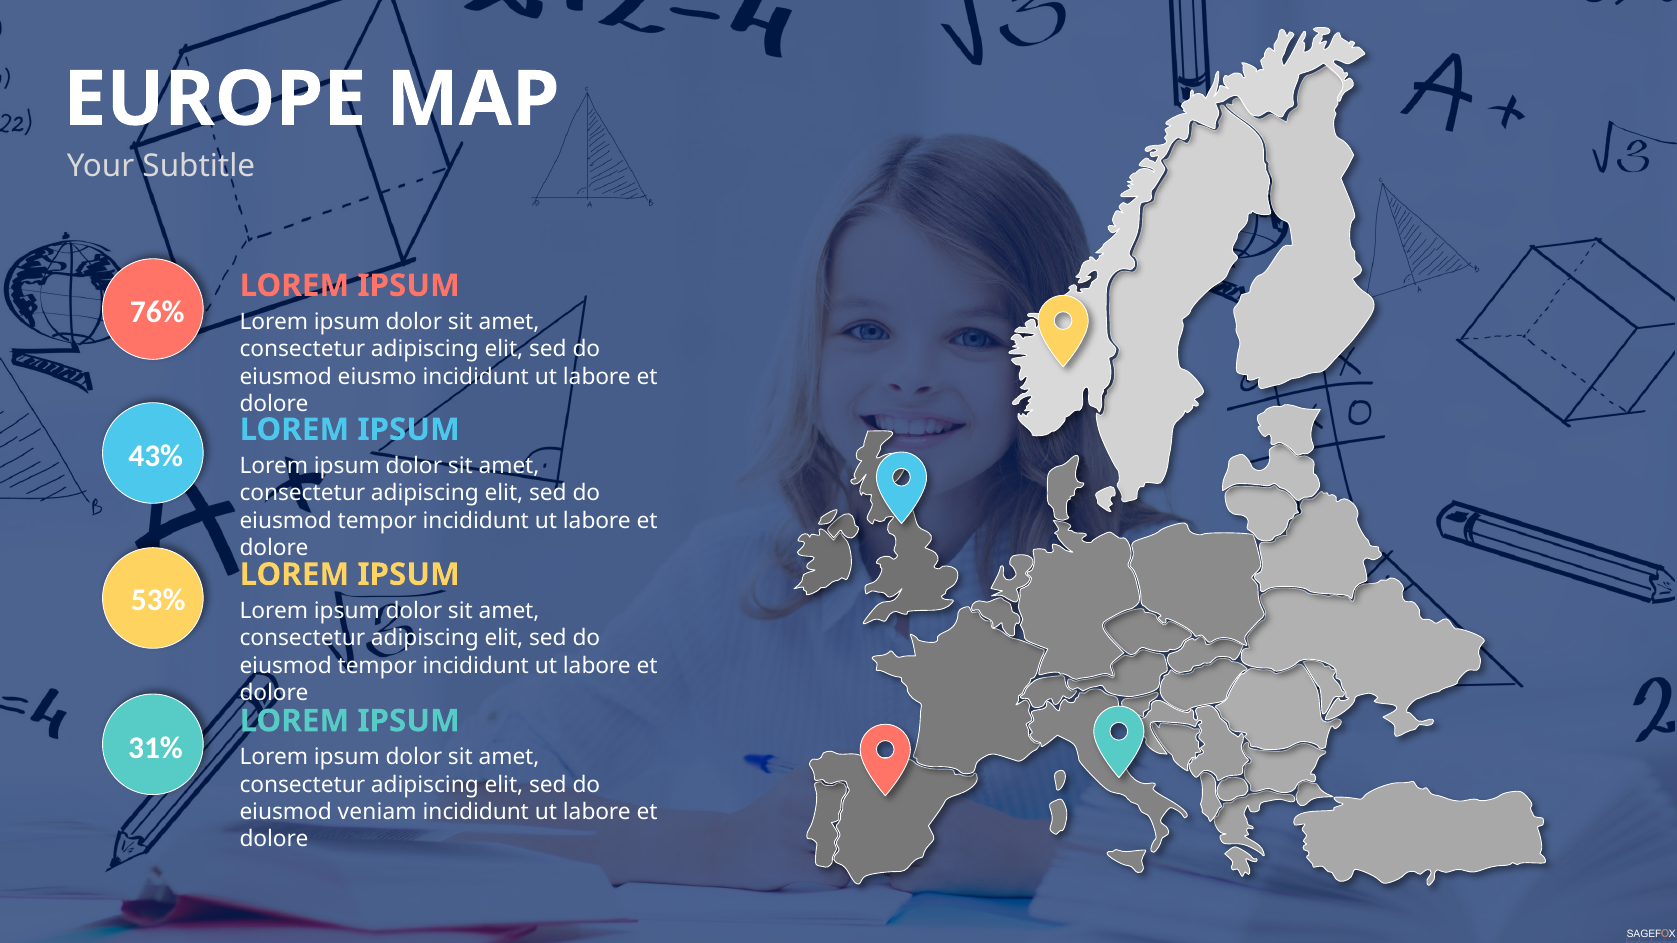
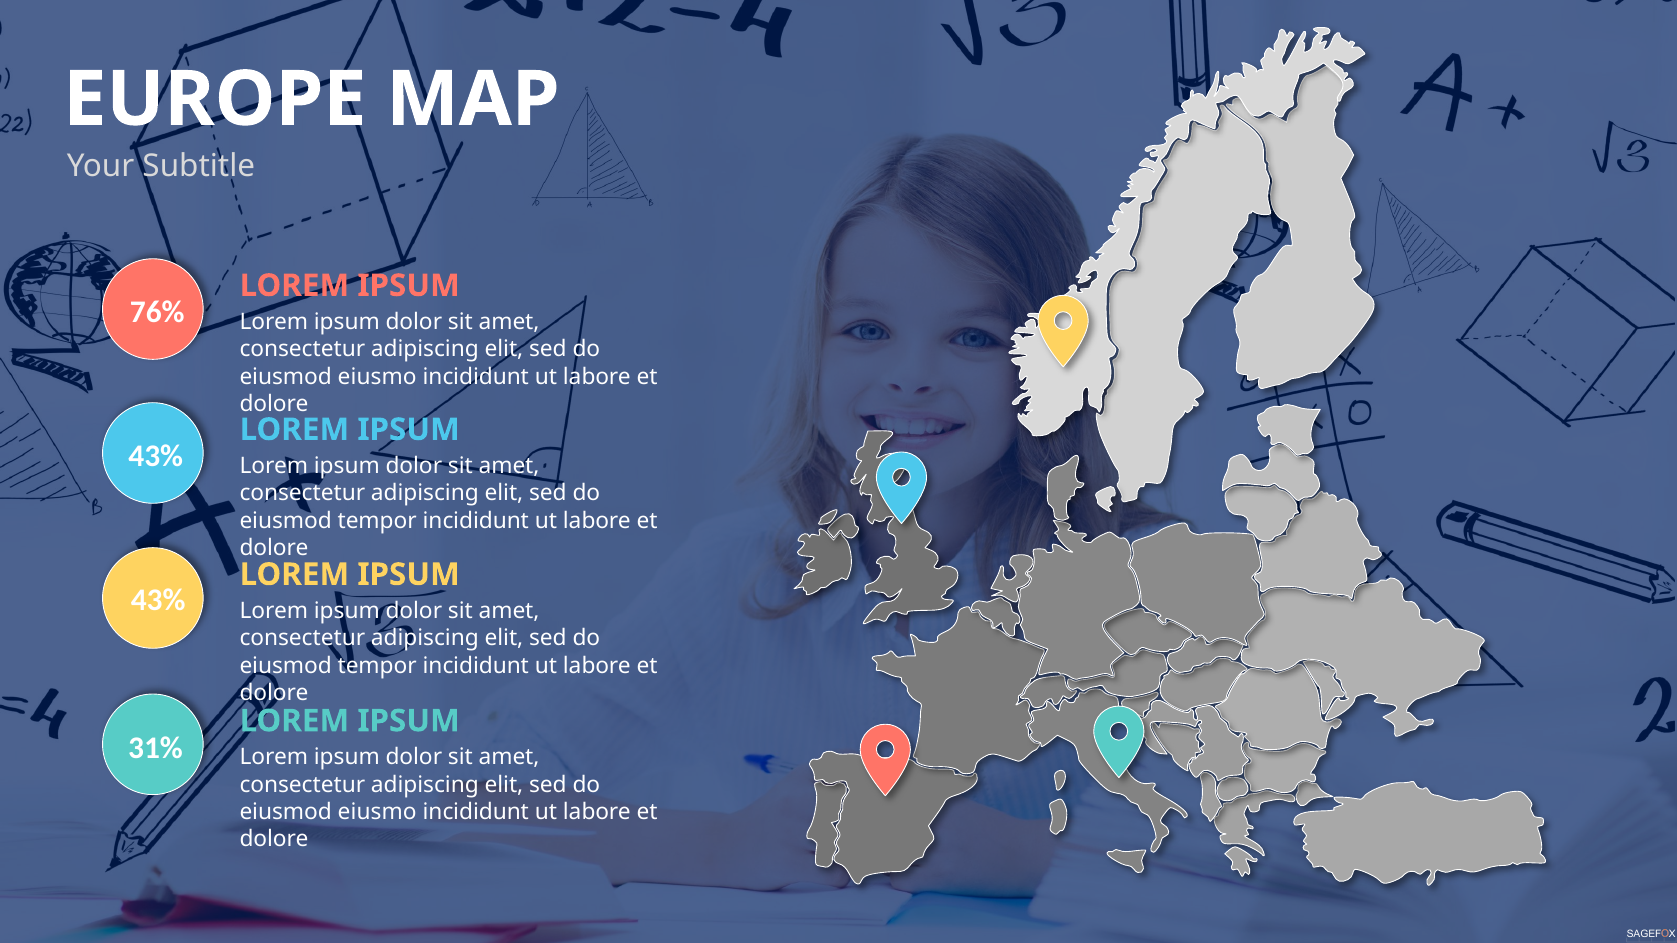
53%: 53% -> 43% (158, 601)
veniam: veniam -> eiusmo (377, 812)
